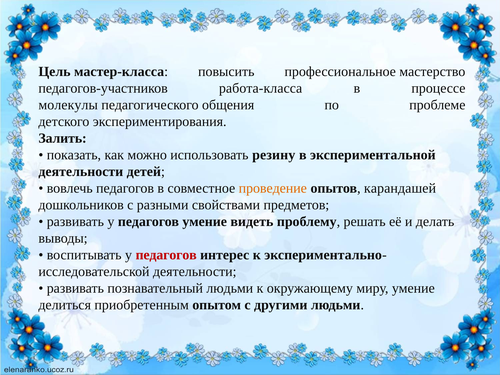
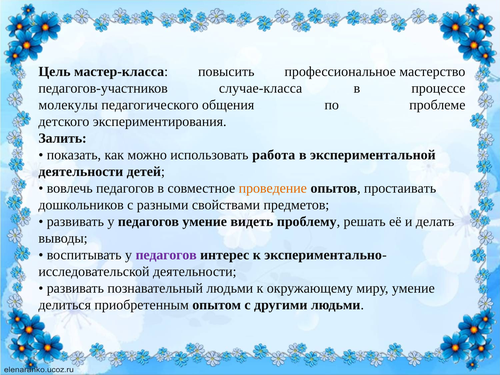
работа-класса: работа-класса -> случае-класса (261, 88)
резину: резину -> работа (274, 155)
карандашей: карандашей -> простаивать (400, 188)
педагогов colour: red -> purple (166, 255)
